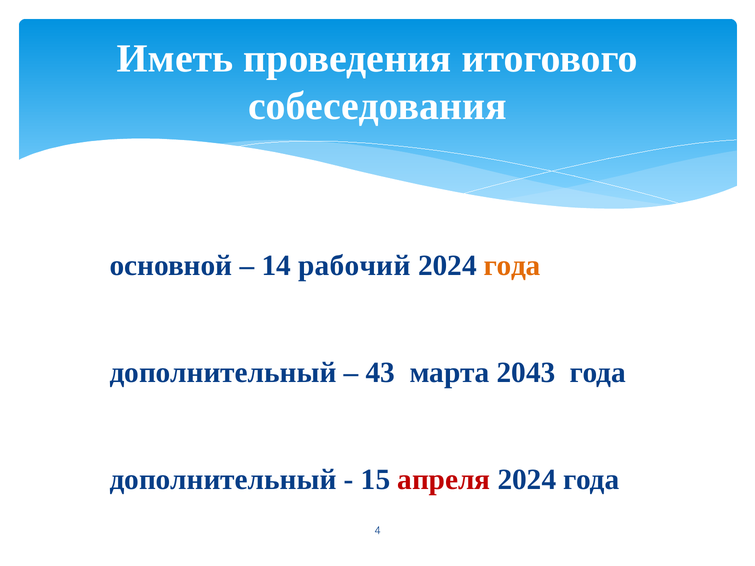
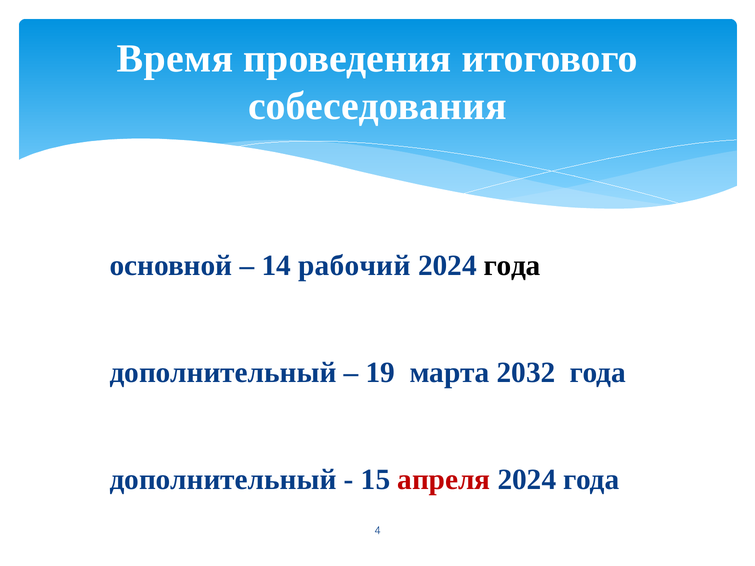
Иметь: Иметь -> Время (175, 59)
года colour: orange -> black (512, 266)
43: 43 -> 19 (380, 373)
2043: 2043 -> 2032 (526, 373)
